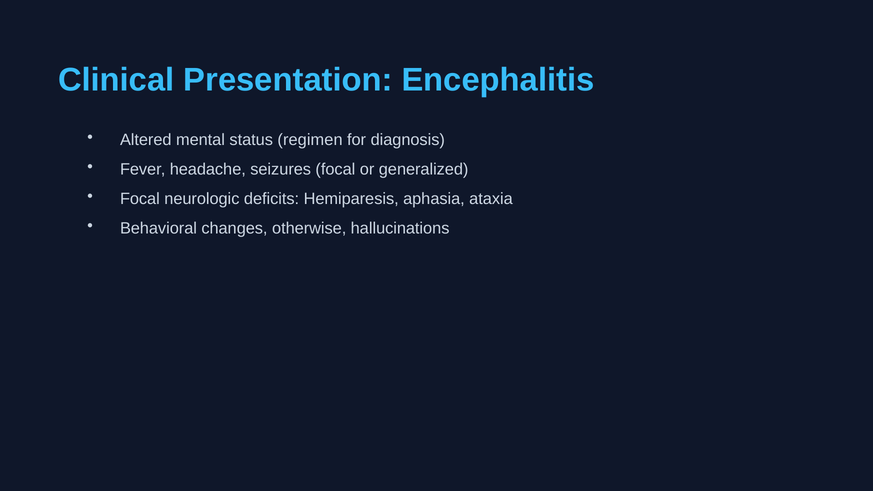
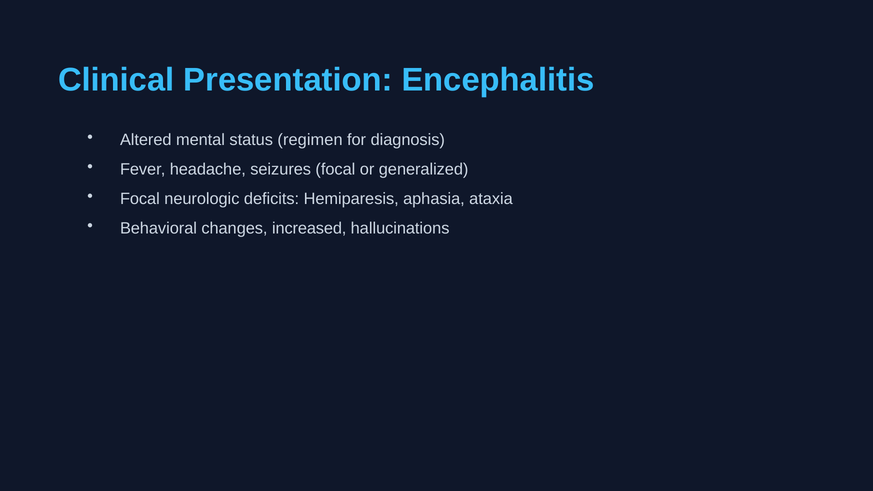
otherwise: otherwise -> increased (309, 228)
